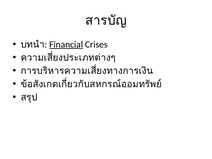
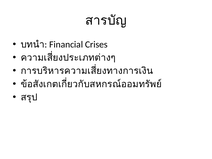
Financial underline: present -> none (66, 44)
